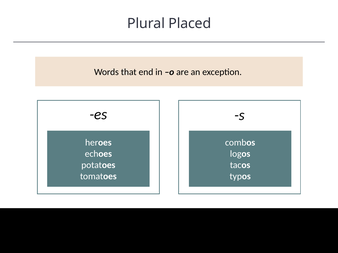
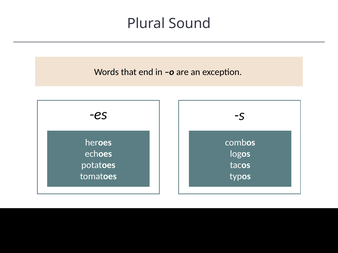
Placed: Placed -> Sound (190, 24)
